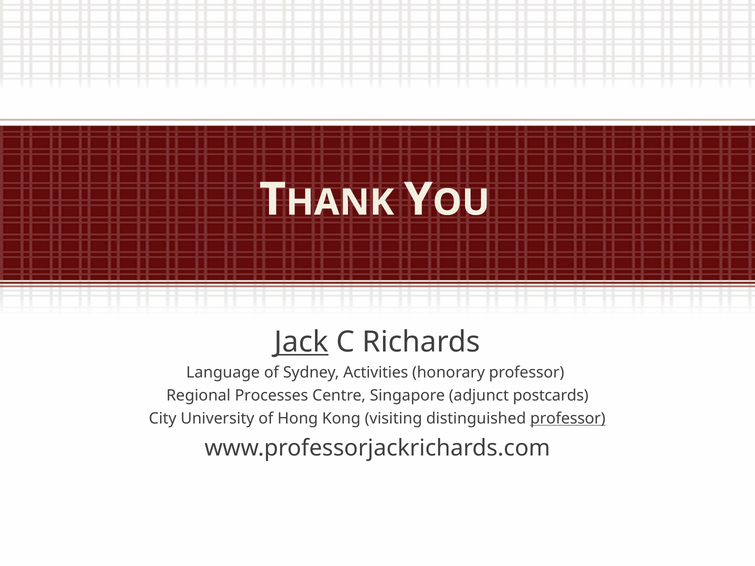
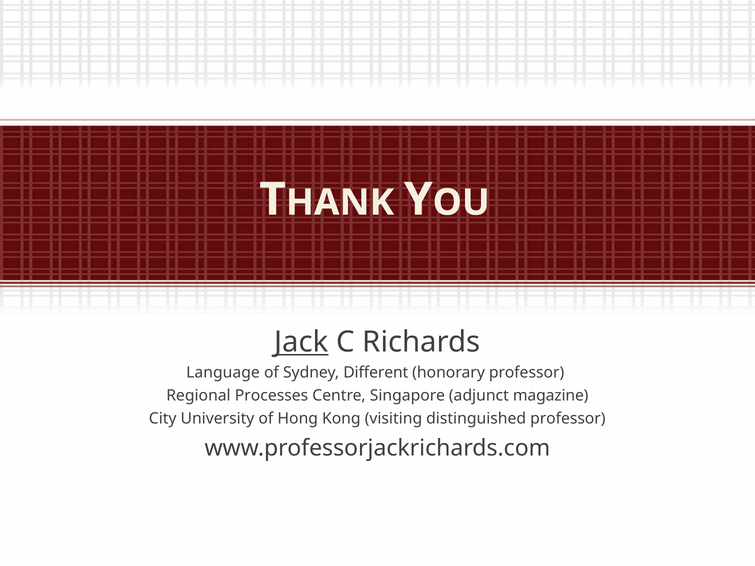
Activities: Activities -> Different (376, 373)
postcards: postcards -> magazine (551, 396)
professor underline: present -> none (568, 419)
